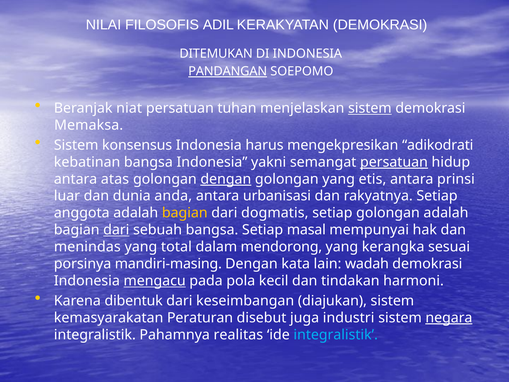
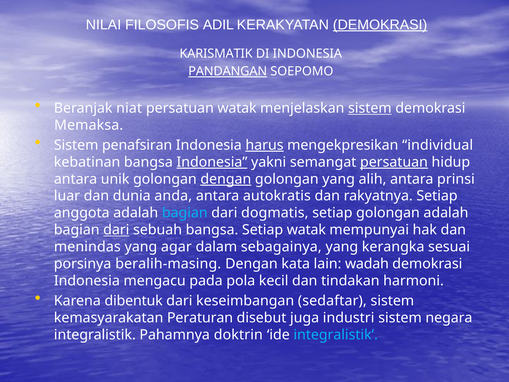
DEMOKRASI underline: none -> present (380, 25)
DITEMUKAN: DITEMUKAN -> KARISMATIK (216, 53)
persatuan tuhan: tuhan -> watak (237, 108)
konsensus: konsensus -> penafsiran (137, 145)
harus underline: none -> present (265, 145)
adikodrati: adikodrati -> individual (438, 145)
Indonesia underline: none -> present (212, 162)
atas: atas -> unik (115, 179)
etis: etis -> alih (373, 179)
urbanisasi: urbanisasi -> autokratis (277, 196)
bagian colour: yellow -> light blue (185, 213)
Setiap masal: masal -> watak (306, 230)
total: total -> agar (176, 247)
mendorong: mendorong -> sebagainya (281, 247)
mandiri-masing: mandiri-masing -> beralih-masing (168, 264)
mengacu underline: present -> none (155, 281)
diajukan: diajukan -> sedaftar (332, 301)
negara underline: present -> none (449, 318)
realitas: realitas -> doktrin (238, 334)
